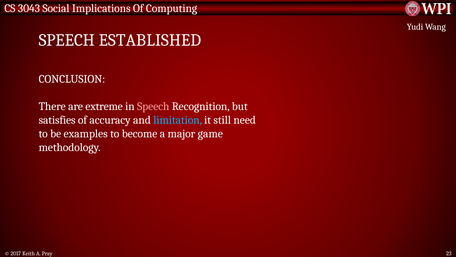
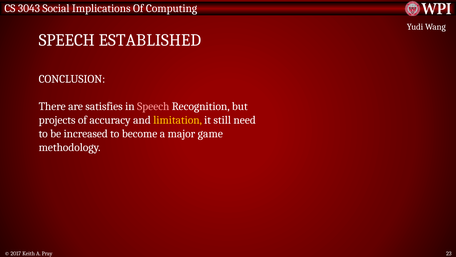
extreme: extreme -> satisfies (104, 106)
satisfies: satisfies -> projects (57, 120)
limitation colour: light blue -> yellow (178, 120)
examples: examples -> increased (86, 134)
